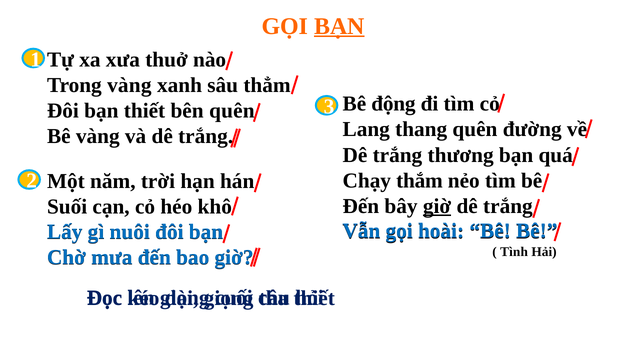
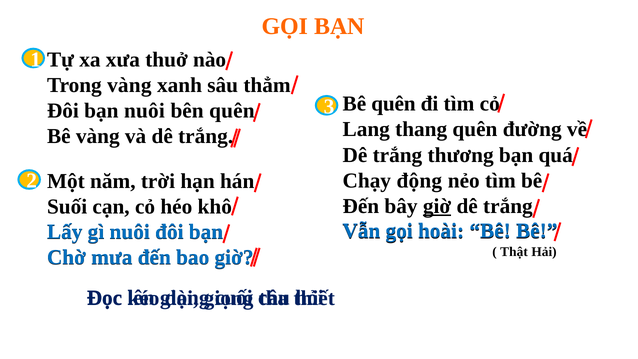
BẠN underline: present -> none (339, 26)
Bê động: động -> quên (393, 104)
bạn thiết: thiết -> nuôi (144, 111)
thắm: thắm -> động (419, 180)
Tình: Tình -> Thật (514, 252)
